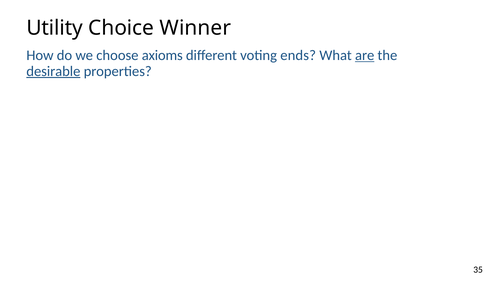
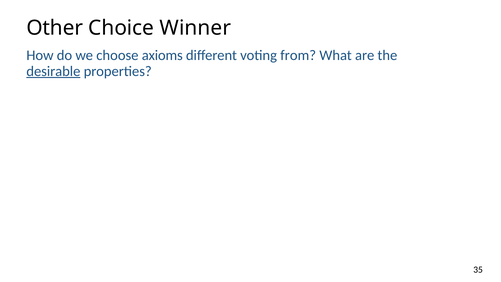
Utility: Utility -> Other (55, 28)
ends: ends -> from (298, 55)
are underline: present -> none (365, 55)
